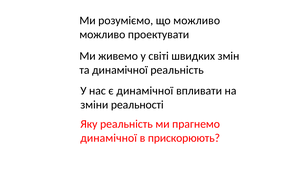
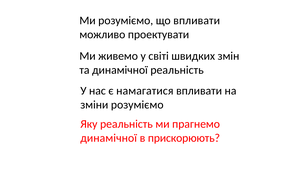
що можливо: можливо -> впливати (197, 20)
є динамічної: динамічної -> намагатися (145, 91)
зміни реальності: реальності -> розуміємо (137, 105)
